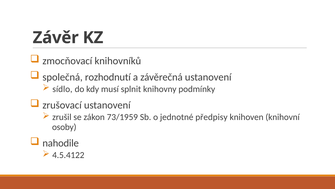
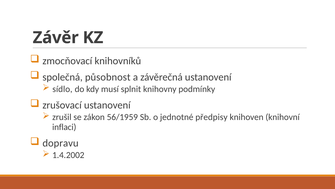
rozhodnutí: rozhodnutí -> působnost (108, 77)
73/1959: 73/1959 -> 56/1959 (122, 117)
osoby: osoby -> inflaci (64, 127)
nahodile: nahodile -> dopravu (61, 143)
4.5.4122: 4.5.4122 -> 1.4.2002 (68, 155)
